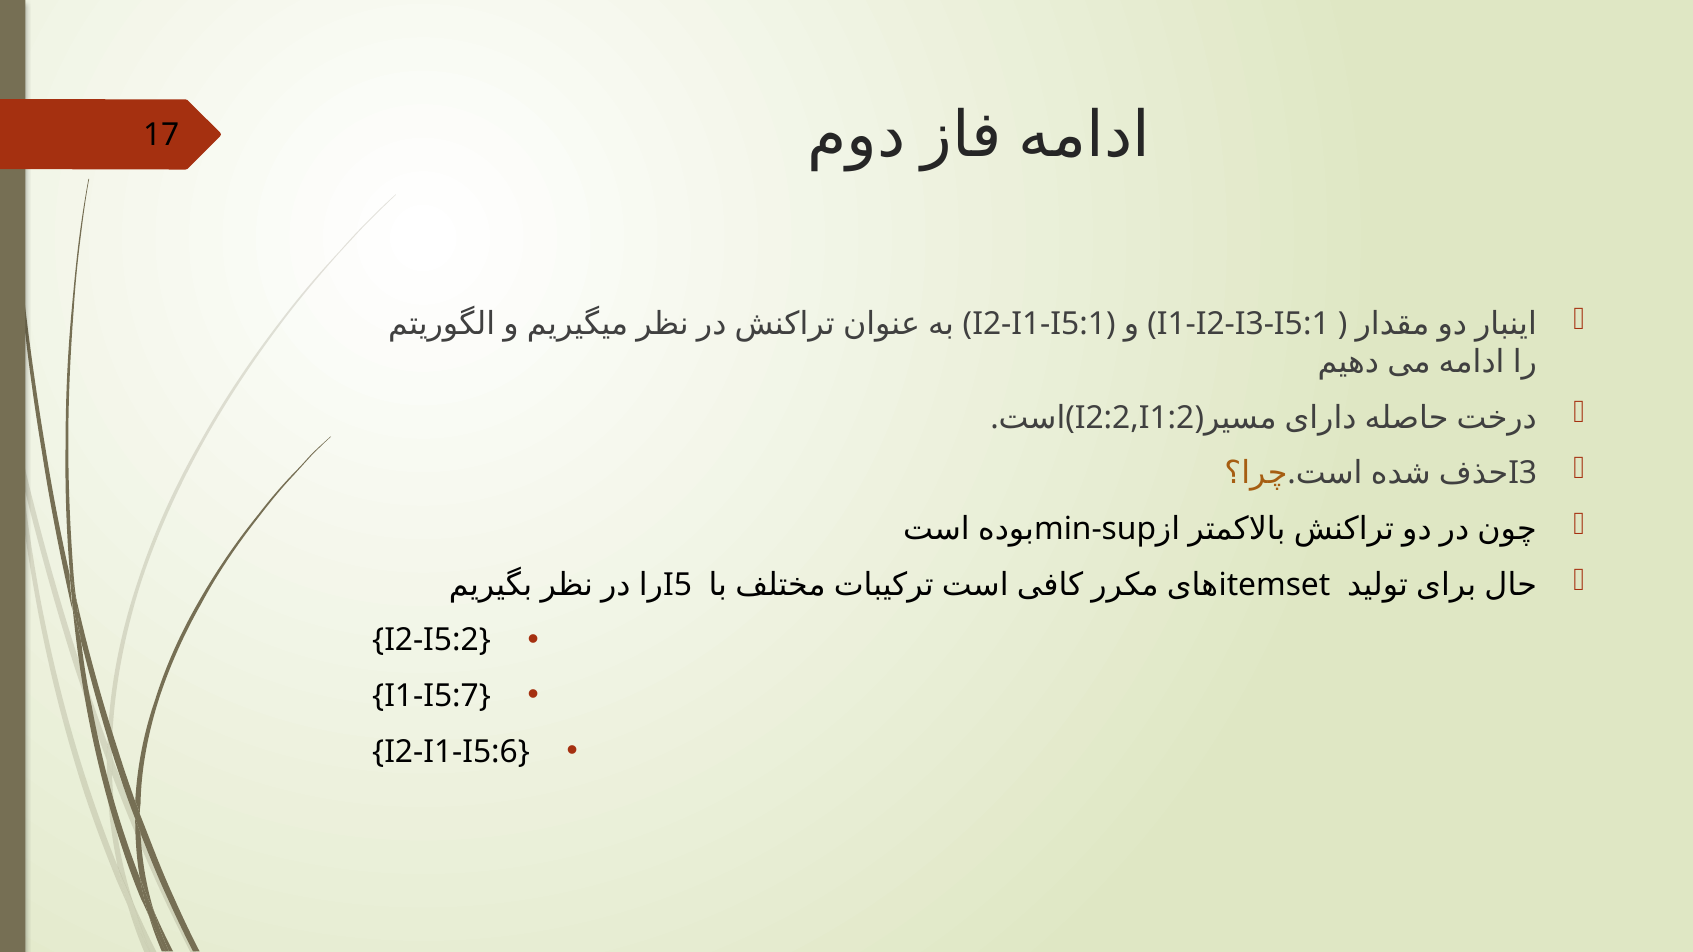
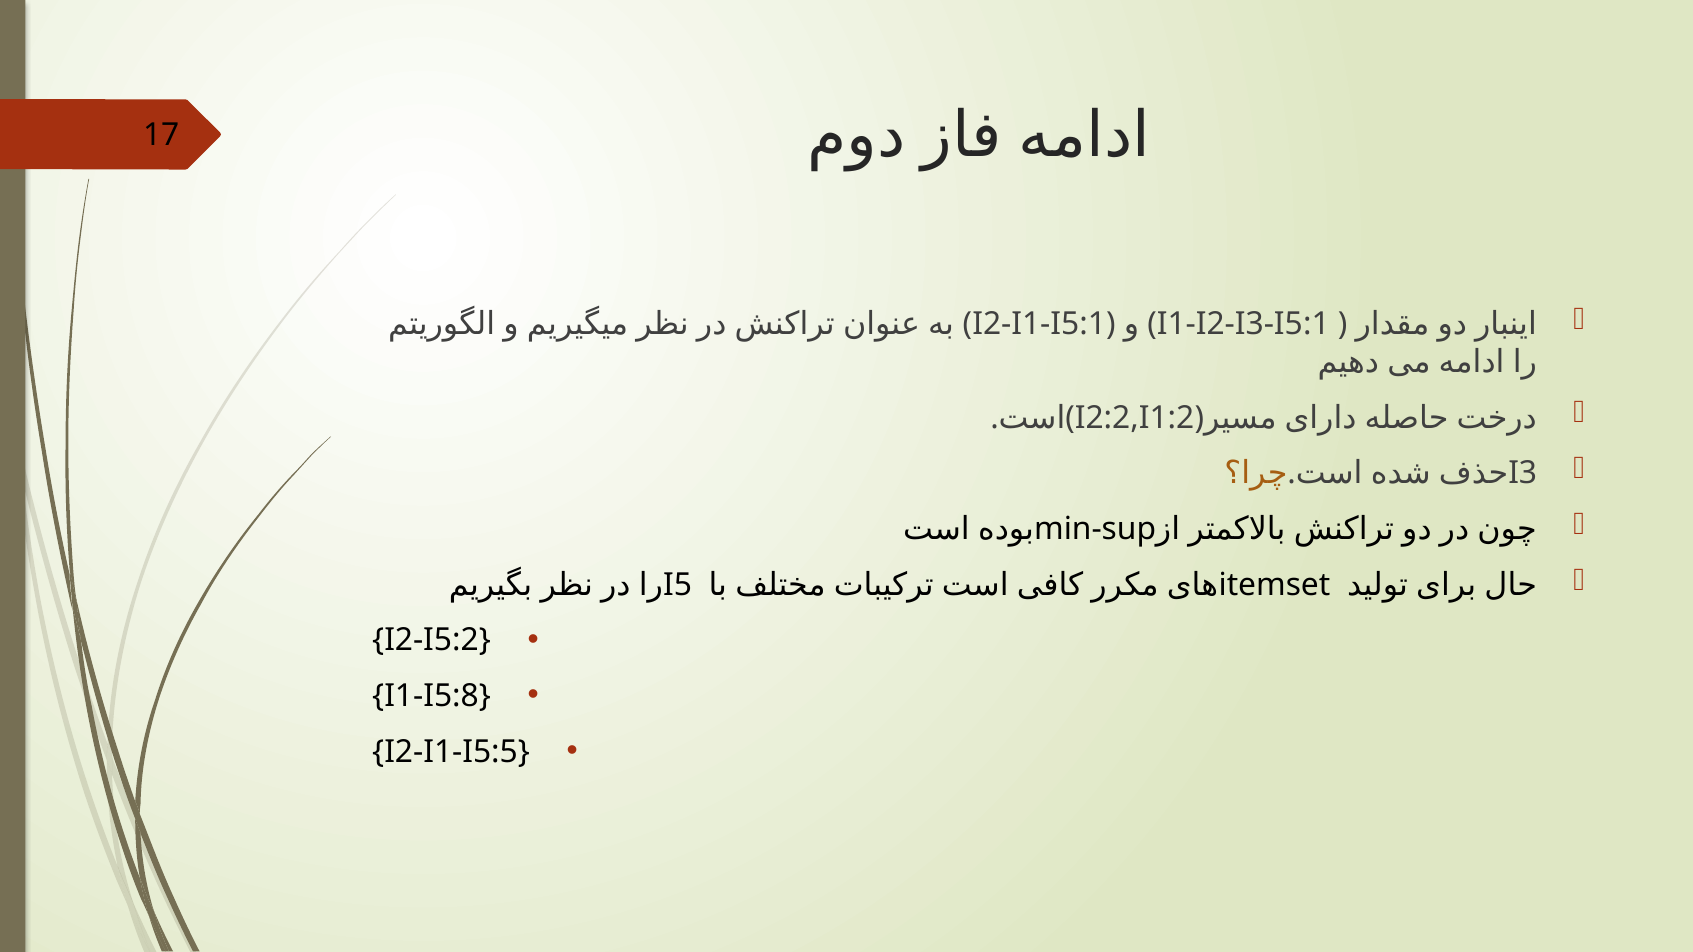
I1-I5:7: I1-I5:7 -> I1-I5:8 (432, 696)
I2-I1-I5:6: I2-I1-I5:6 -> I2-I1-I5:5 (451, 752)
